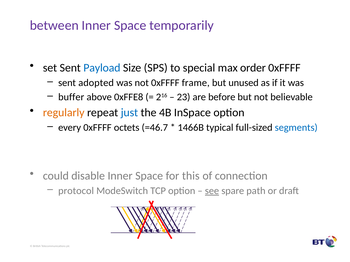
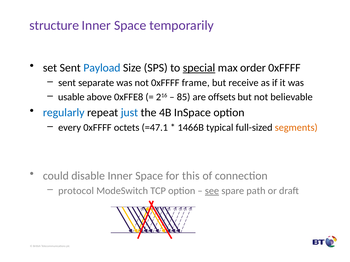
between: between -> structure (54, 25)
special underline: none -> present (199, 68)
adopted: adopted -> separate (96, 83)
unused: unused -> receive (244, 83)
buffer: buffer -> usable (71, 97)
23: 23 -> 85 (184, 97)
before: before -> offsets (222, 97)
regularly colour: orange -> blue (64, 113)
=46.7: =46.7 -> =47.1 (155, 128)
segments colour: blue -> orange (296, 128)
